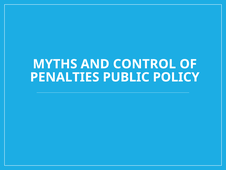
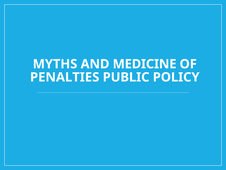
CONTROL: CONTROL -> MEDICINE (145, 64)
